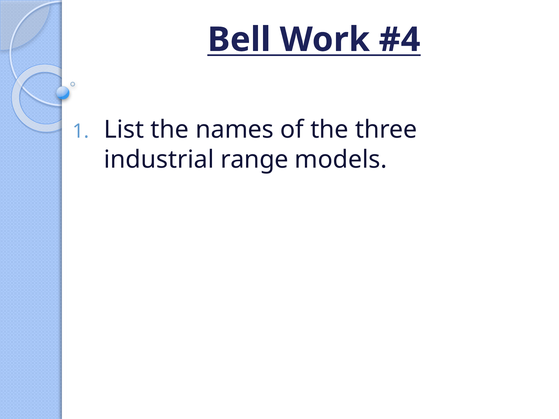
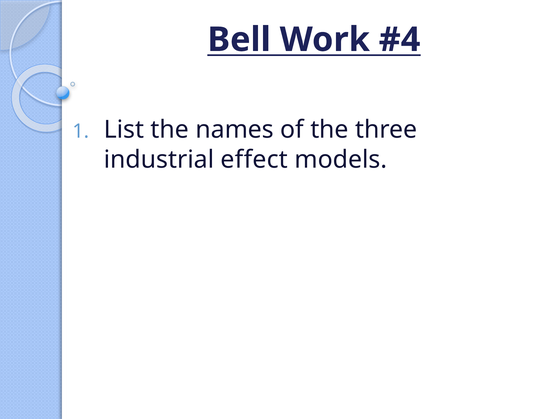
range: range -> effect (254, 160)
